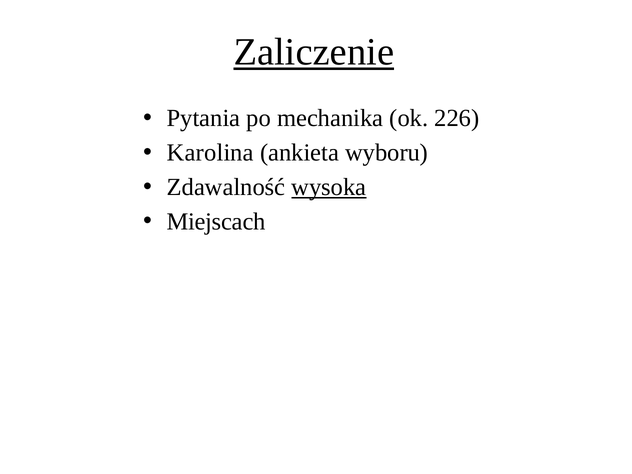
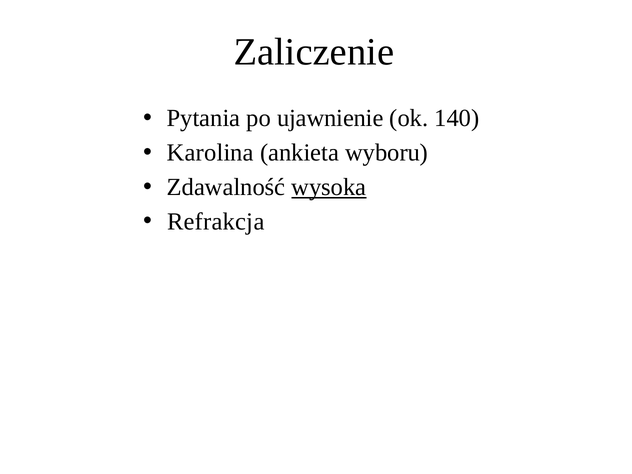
Zaliczenie underline: present -> none (314, 52)
mechanika: mechanika -> ujawnienie (330, 118)
226: 226 -> 140 (457, 118)
Miejscach: Miejscach -> Refrakcja (216, 222)
